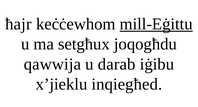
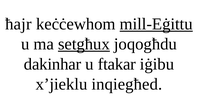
setgħux underline: none -> present (84, 44)
qawwija: qawwija -> dakinhar (53, 64)
darab: darab -> ftakar (117, 64)
